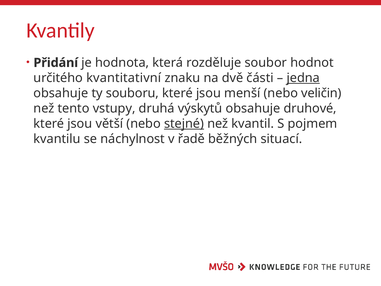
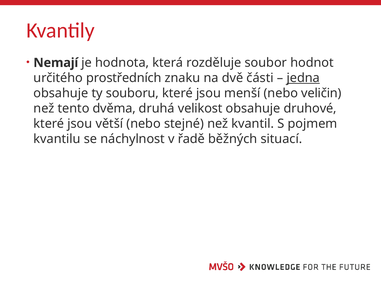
Přidání: Přidání -> Nemají (56, 63)
kvantitativní: kvantitativní -> prostředních (124, 78)
vstupy: vstupy -> dvěma (114, 108)
výskytů: výskytů -> velikost (200, 108)
stejné underline: present -> none (184, 124)
